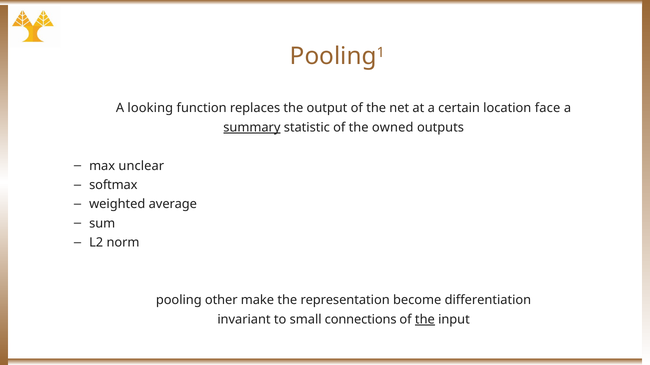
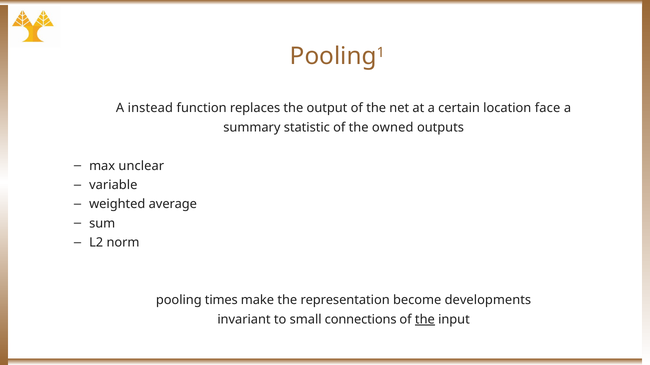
looking: looking -> instead (150, 108)
summary underline: present -> none (252, 128)
softmax: softmax -> variable (113, 185)
other: other -> times (221, 301)
differentiation: differentiation -> developments (488, 301)
